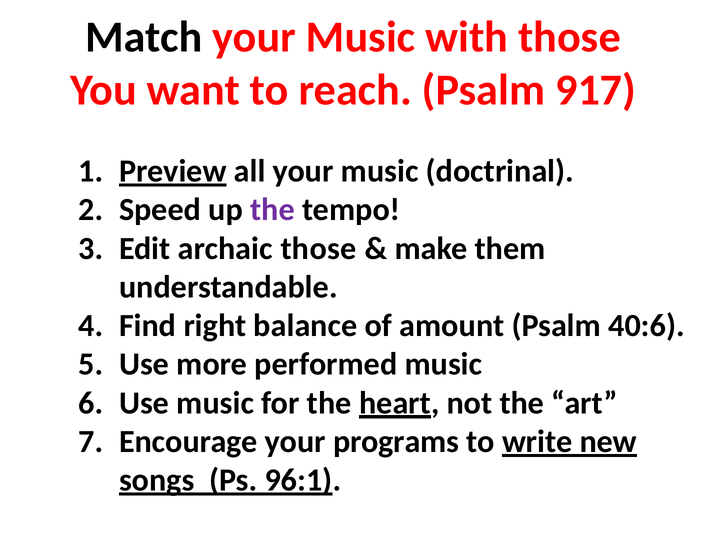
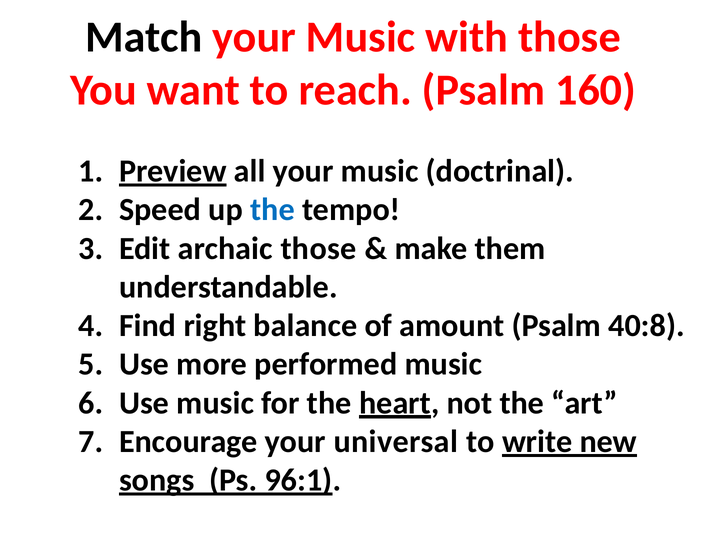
917: 917 -> 160 (596, 90)
the colour: purple -> blue (273, 210)
40:6: 40:6 -> 40:8 (647, 326)
programs: programs -> universal (396, 442)
